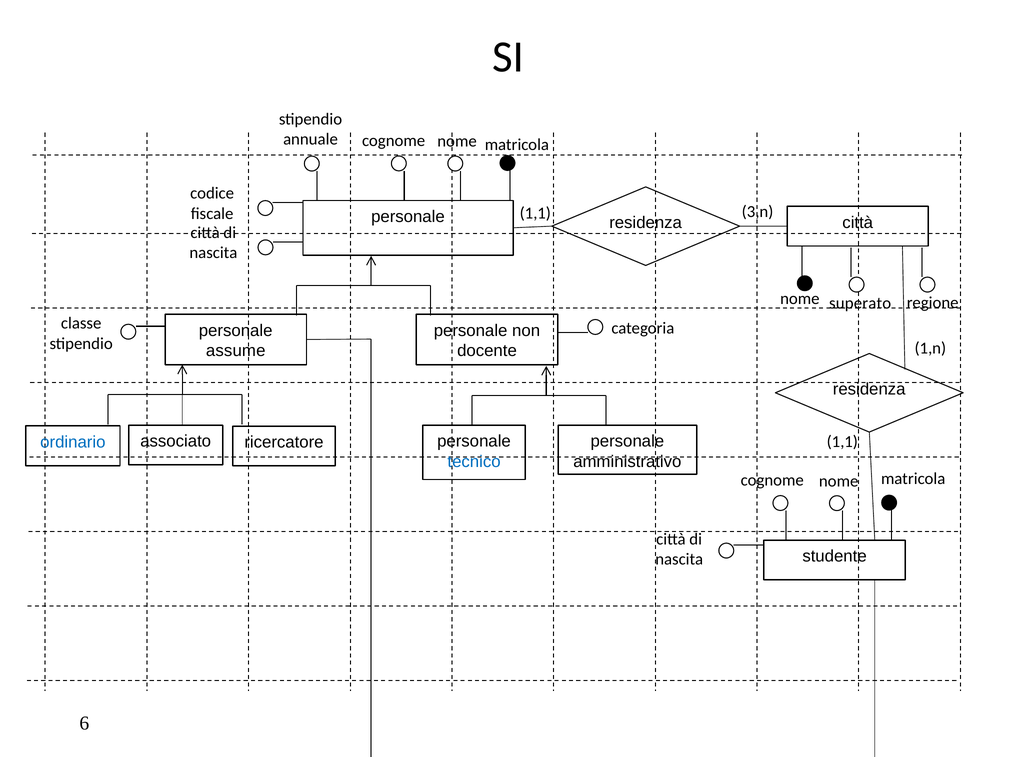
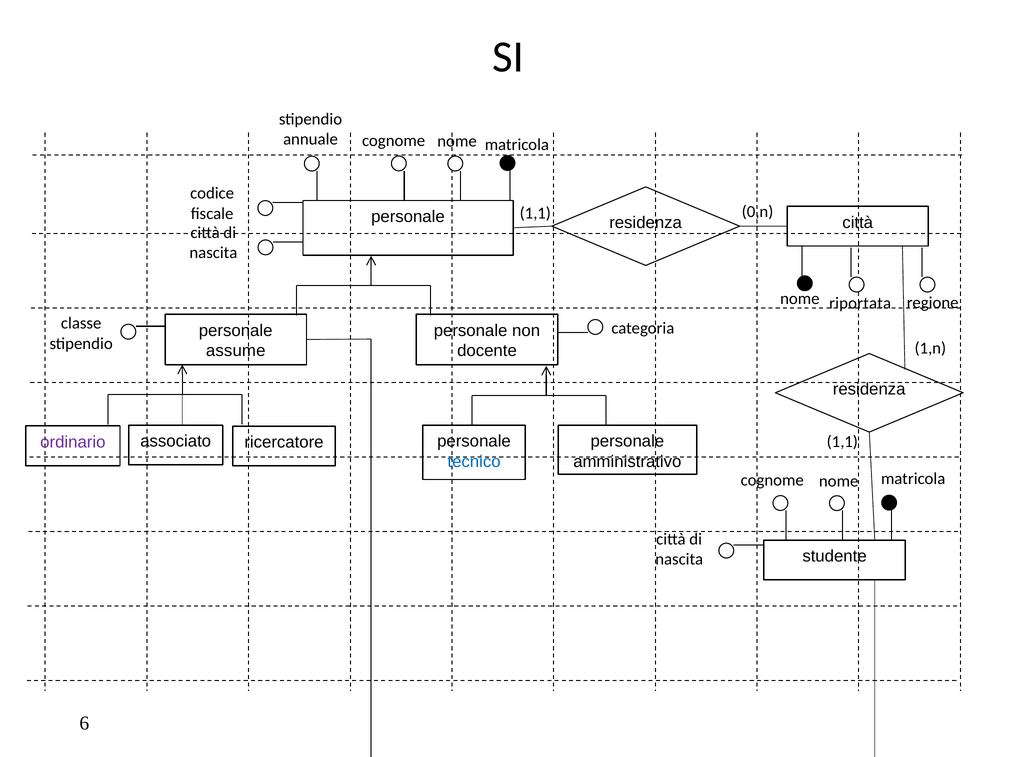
3,n: 3,n -> 0,n (758, 212)
superato: superato -> riportata (860, 303)
ordinario colour: blue -> purple (73, 442)
